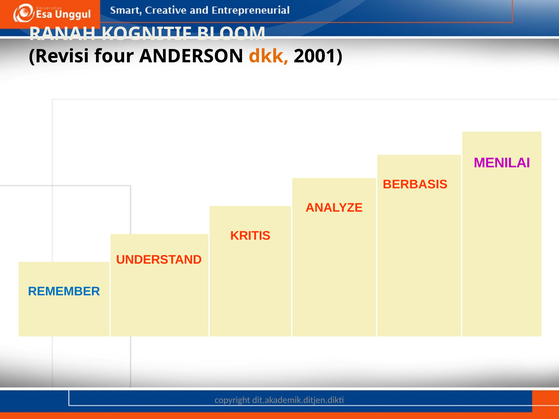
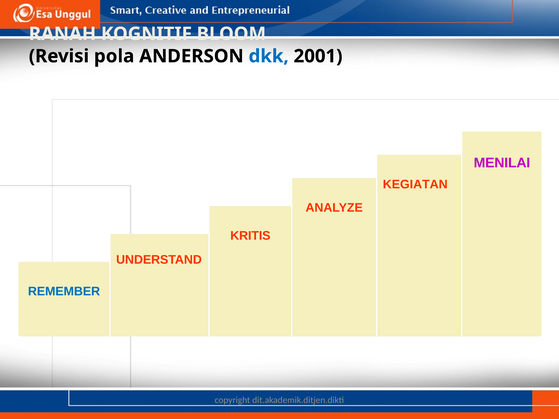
four: four -> pola (114, 56)
dkk colour: orange -> blue (269, 56)
BERBASIS: BERBASIS -> KEGIATAN (415, 185)
